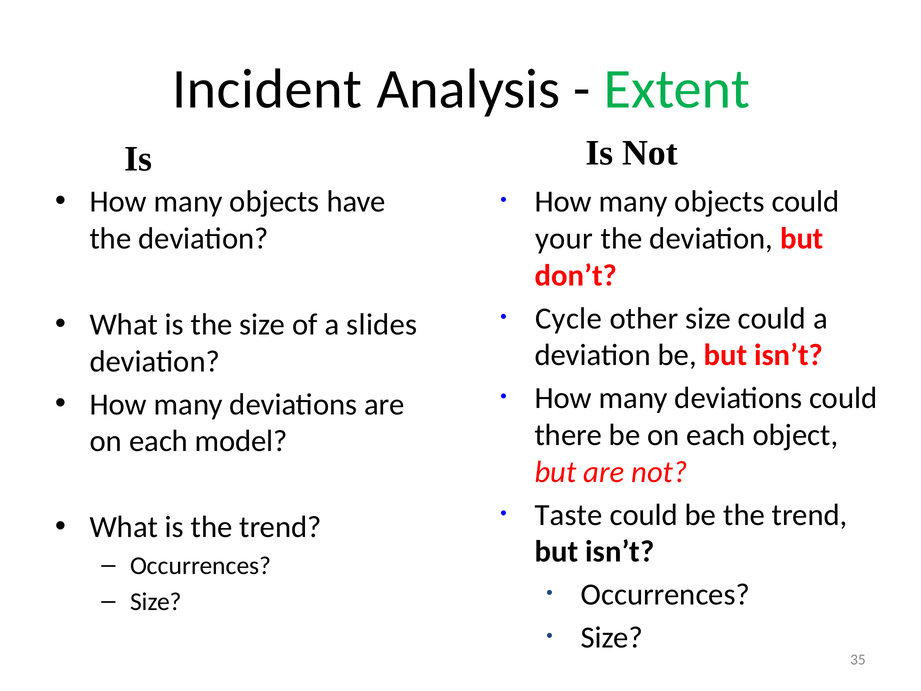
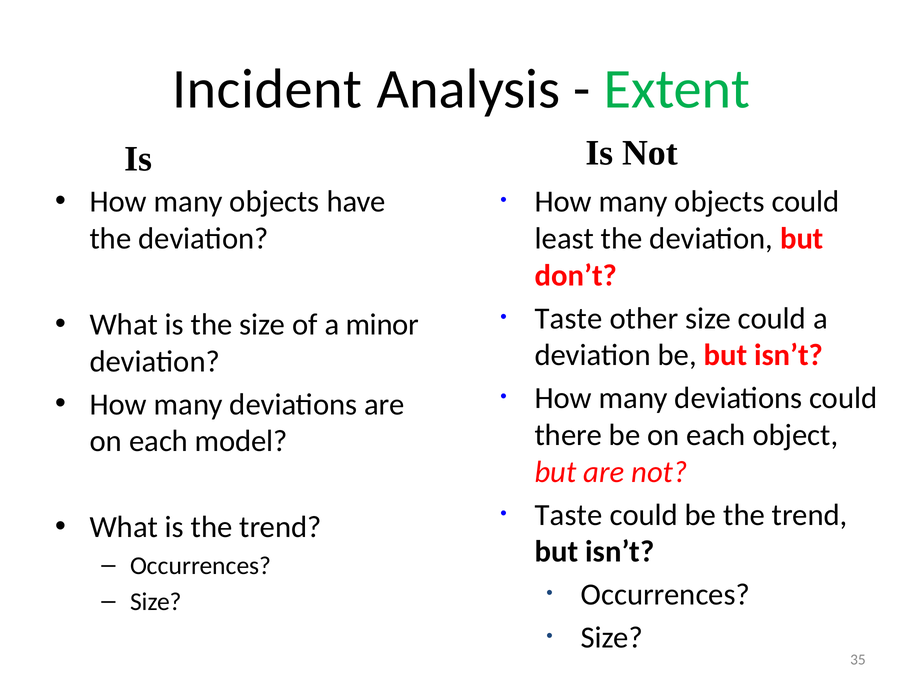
your: your -> least (564, 238)
Cycle: Cycle -> Taste (569, 318)
slides: slides -> minor (382, 324)
